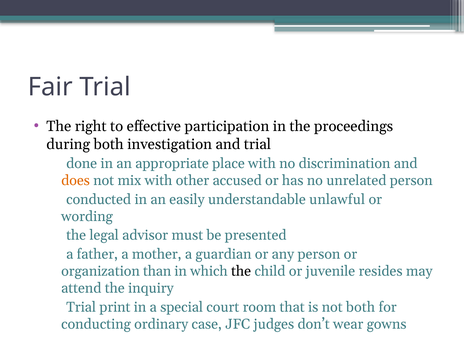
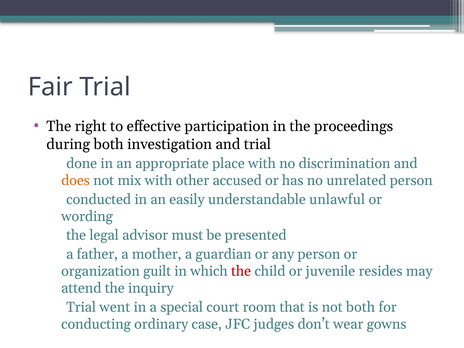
than: than -> guilt (157, 271)
the colour: black -> red (241, 271)
print: print -> went (115, 307)
